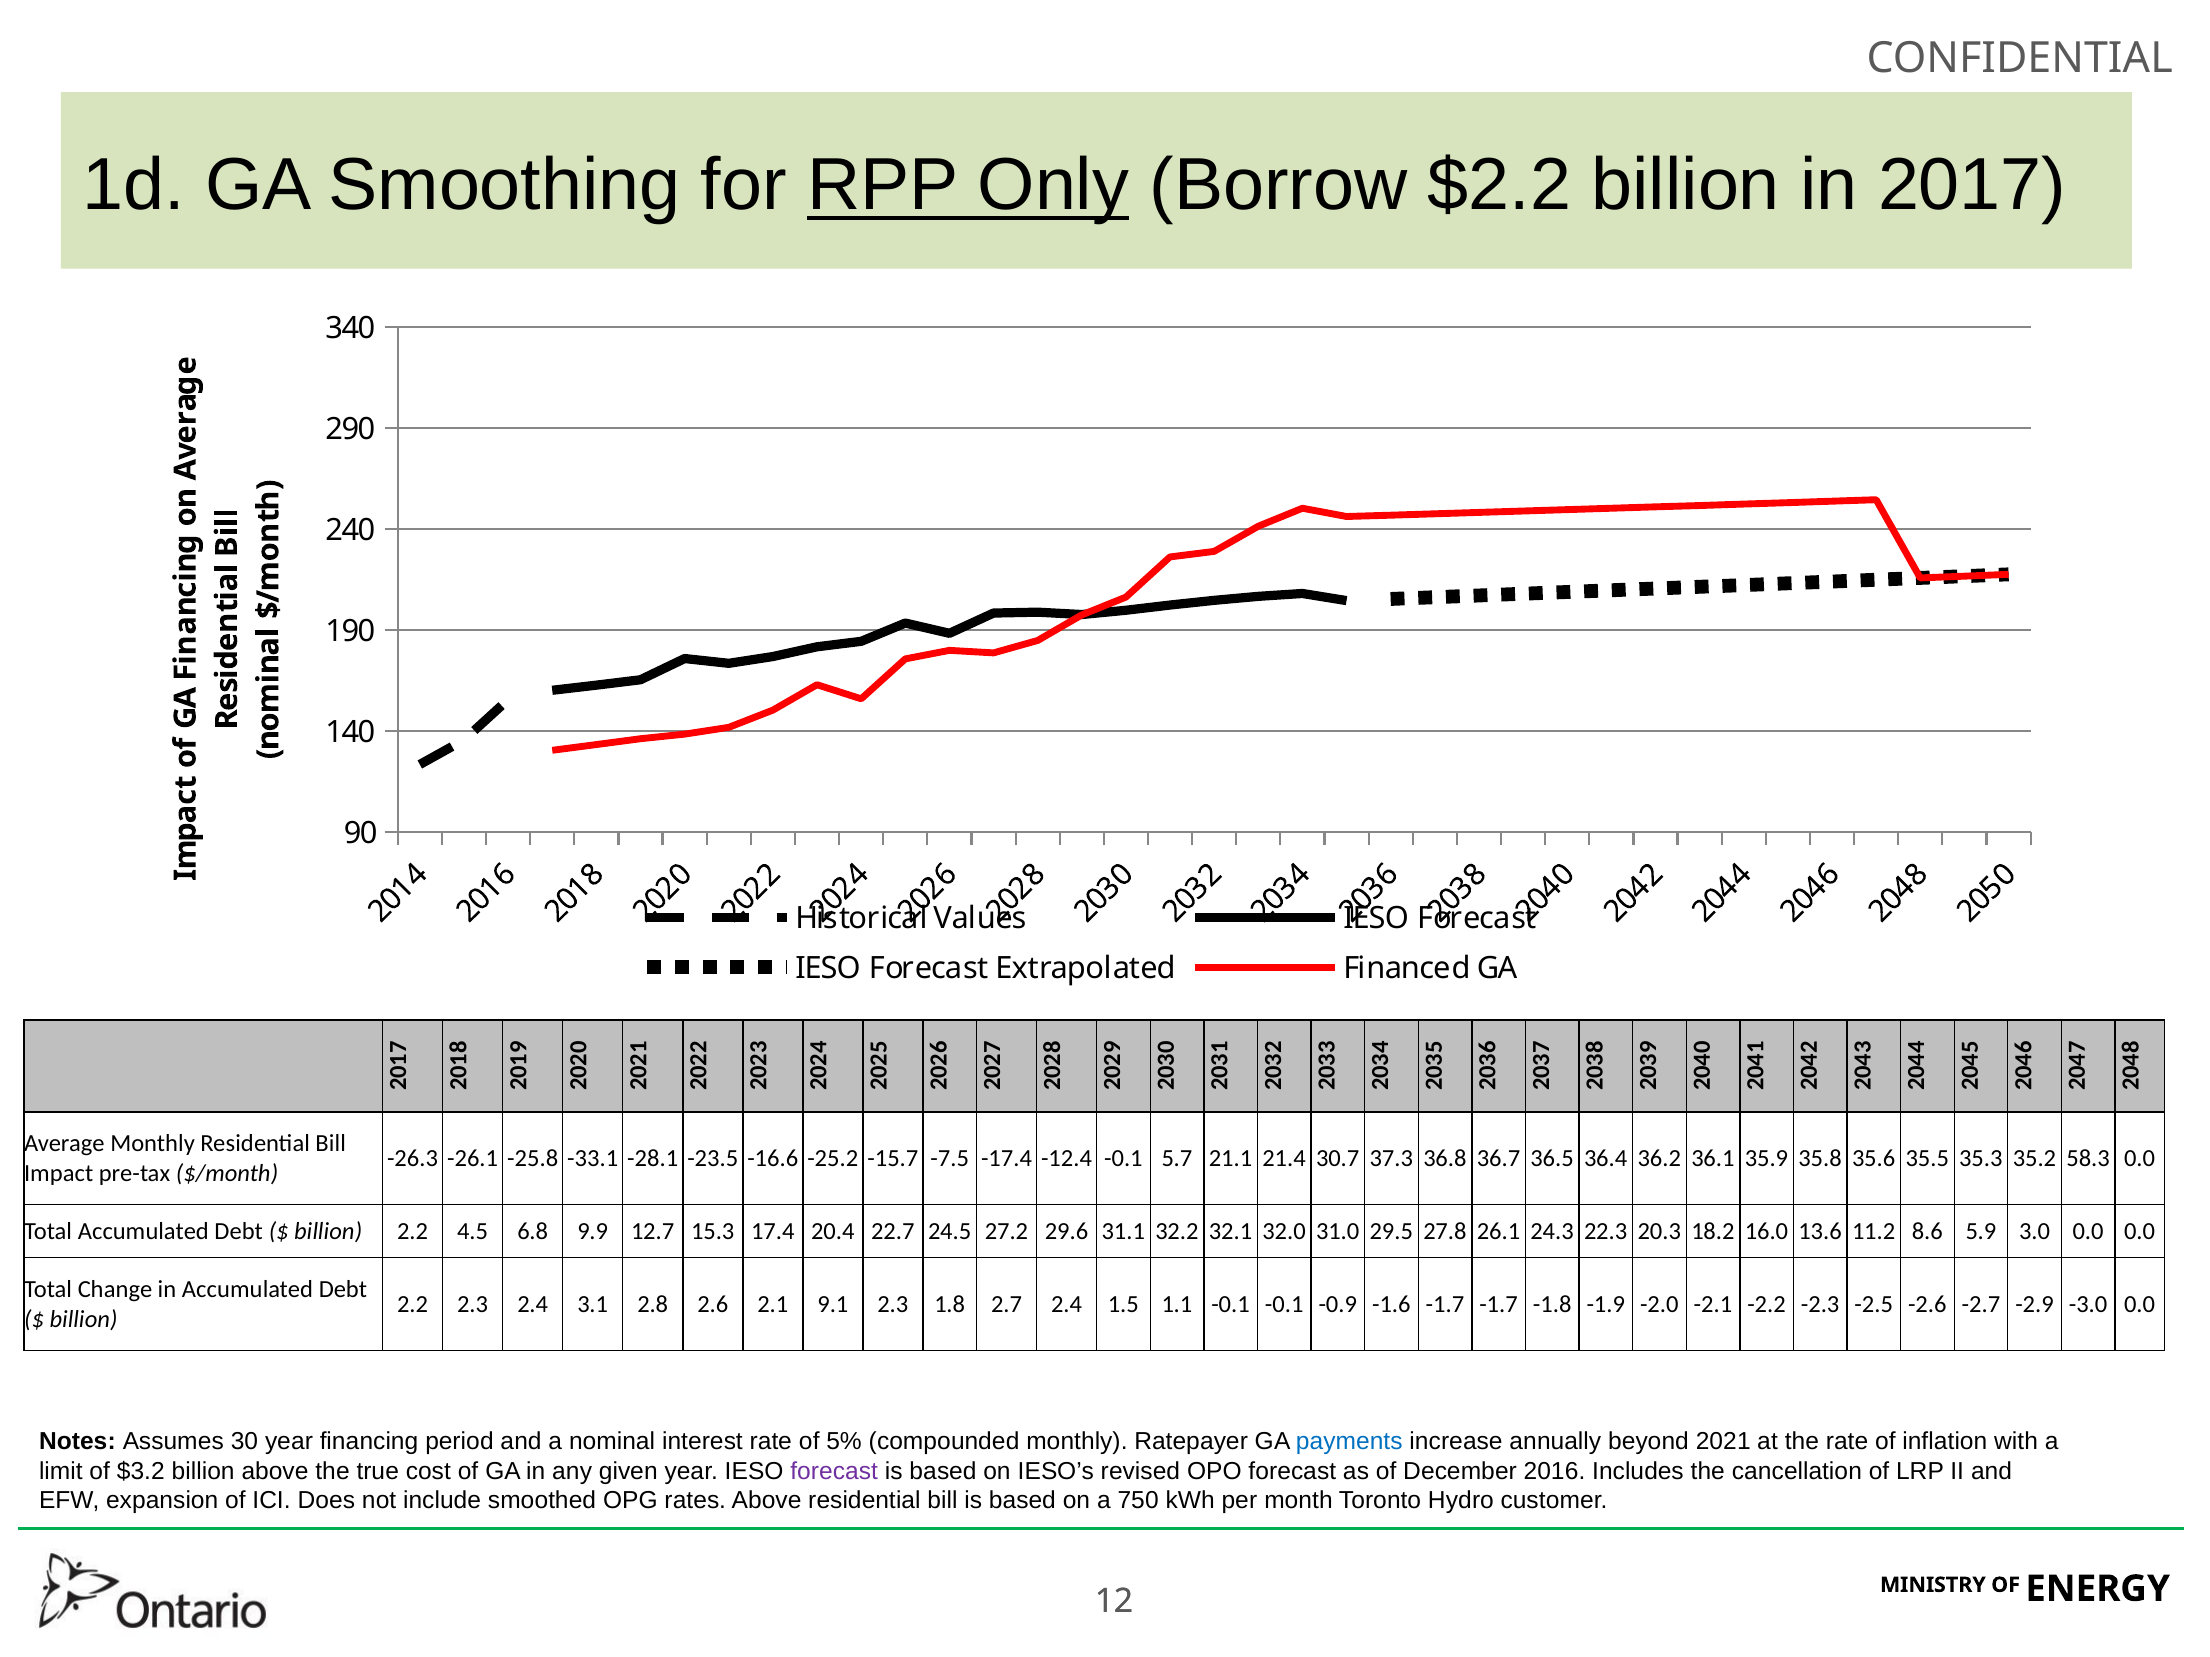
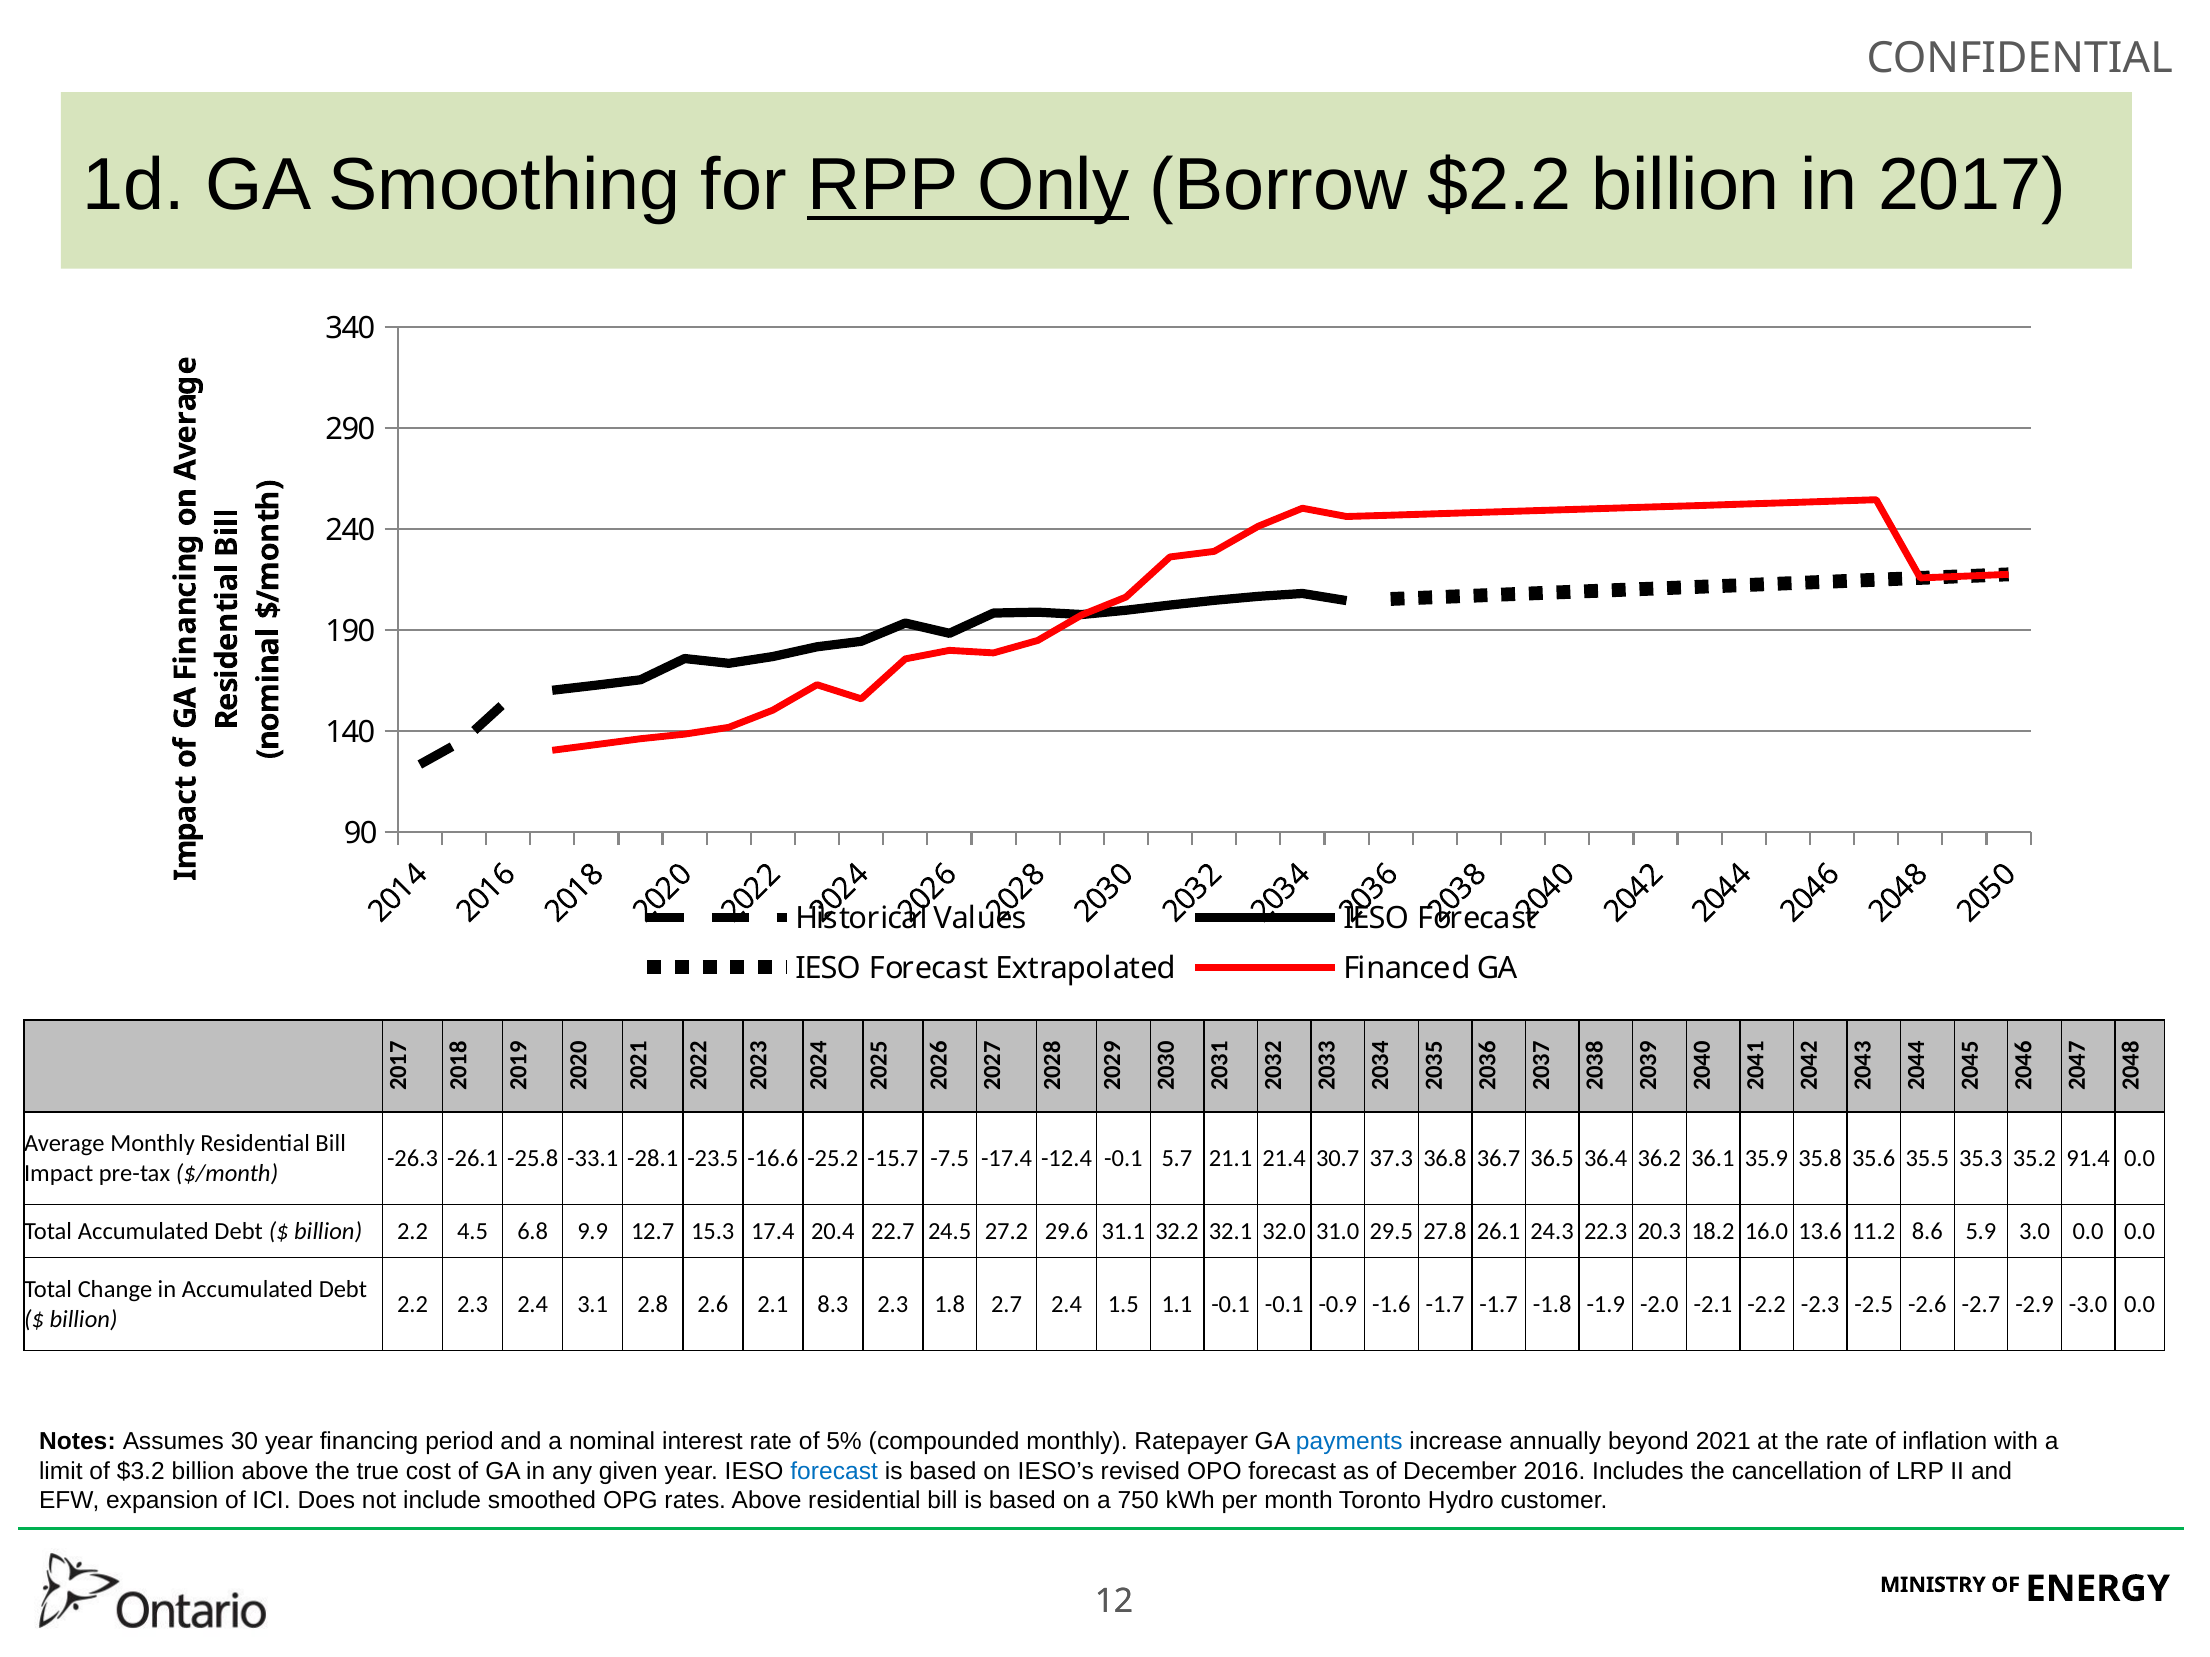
58.3: 58.3 -> 91.4 (2088, 1159)
9.1: 9.1 -> 8.3 (833, 1305)
forecast colour: purple -> blue (834, 1472)
